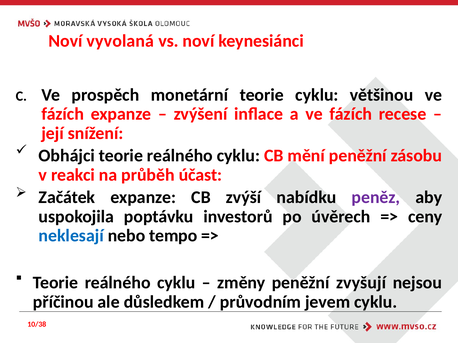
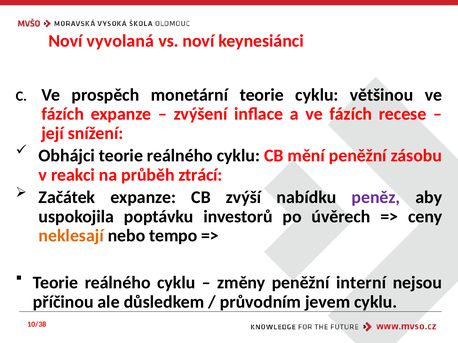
účast: účast -> ztrácí (200, 175)
neklesají colour: blue -> orange (71, 236)
zvyšují: zvyšují -> interní (361, 283)
